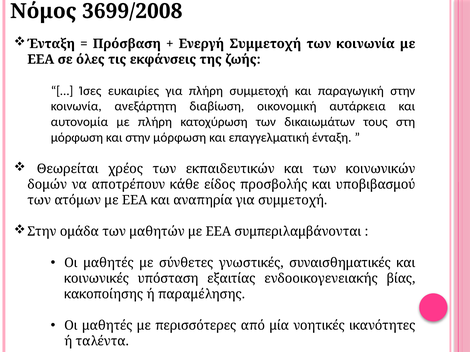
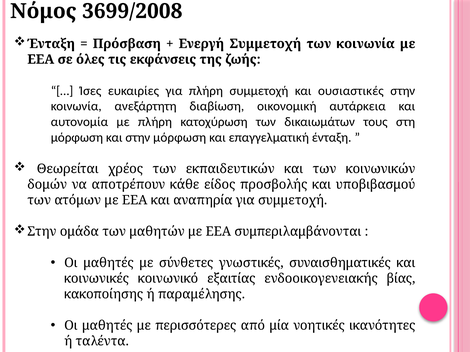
παραγωγική: παραγωγική -> ουσιαστικές (351, 91)
υπόσταση: υπόσταση -> κοινωνικό (168, 279)
